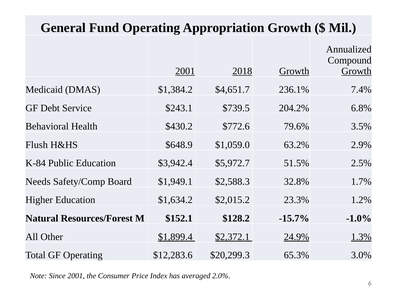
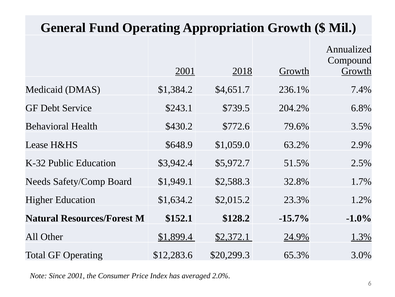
Flush: Flush -> Lease (37, 144)
K-84: K-84 -> K-32 (36, 163)
